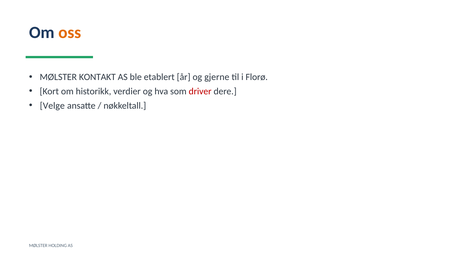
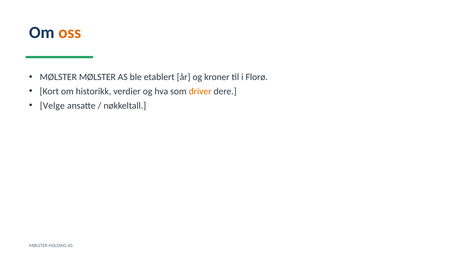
MØLSTER KONTAKT: KONTAKT -> MØLSTER (97, 77)
gjerne: gjerne -> kroner (217, 77)
driver colour: red -> orange (200, 91)
